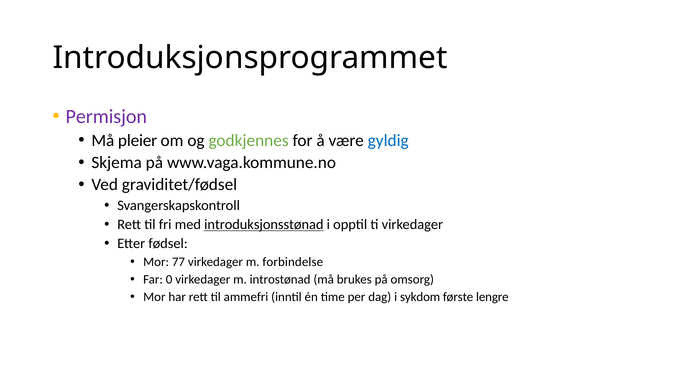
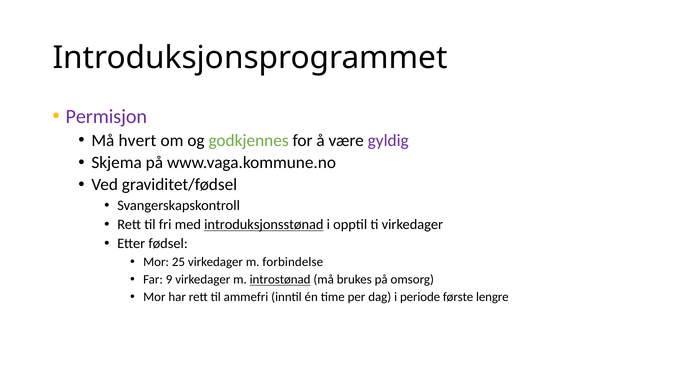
pleier: pleier -> hvert (137, 140)
gyldig colour: blue -> purple (388, 140)
77: 77 -> 25 (178, 262)
0: 0 -> 9 (169, 280)
introstønad underline: none -> present (280, 280)
sykdom: sykdom -> periode (420, 297)
